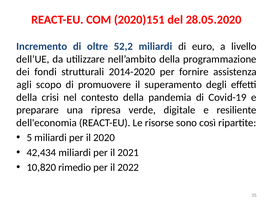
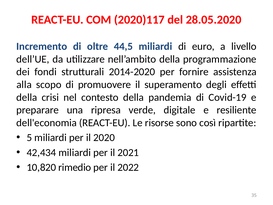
2020)151: 2020)151 -> 2020)117 (139, 20)
52,2: 52,2 -> 44,5 (123, 46)
agli: agli -> alla (24, 84)
